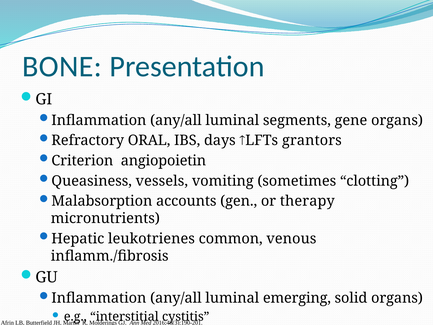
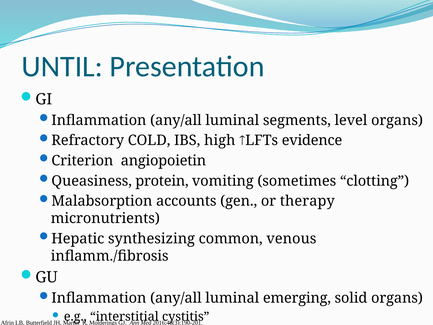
BONE: BONE -> UNTIL (62, 67)
gene: gene -> level (351, 120)
ORAL: ORAL -> COLD (149, 140)
days: days -> high (220, 140)
grantors: grantors -> evidence (312, 140)
vessels: vessels -> protein (162, 181)
leukotrienes: leukotrienes -> synthesizing (151, 239)
